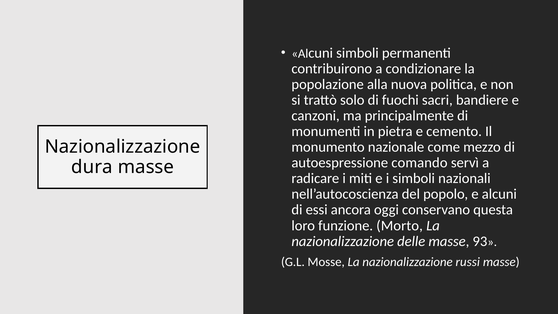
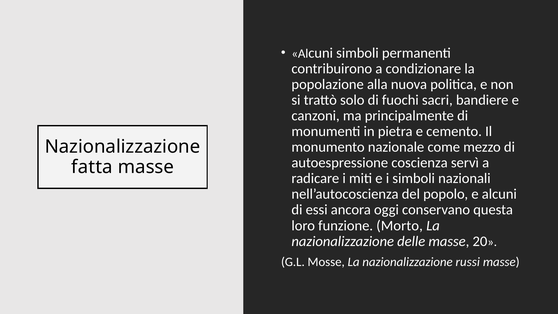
comando: comando -> coscienza (420, 163)
dura: dura -> fatta (92, 167)
93: 93 -> 20 (480, 241)
